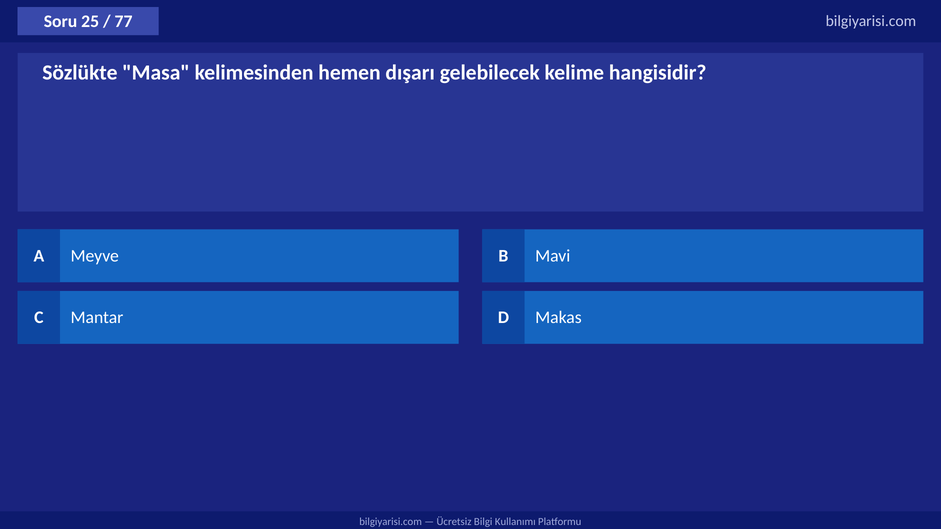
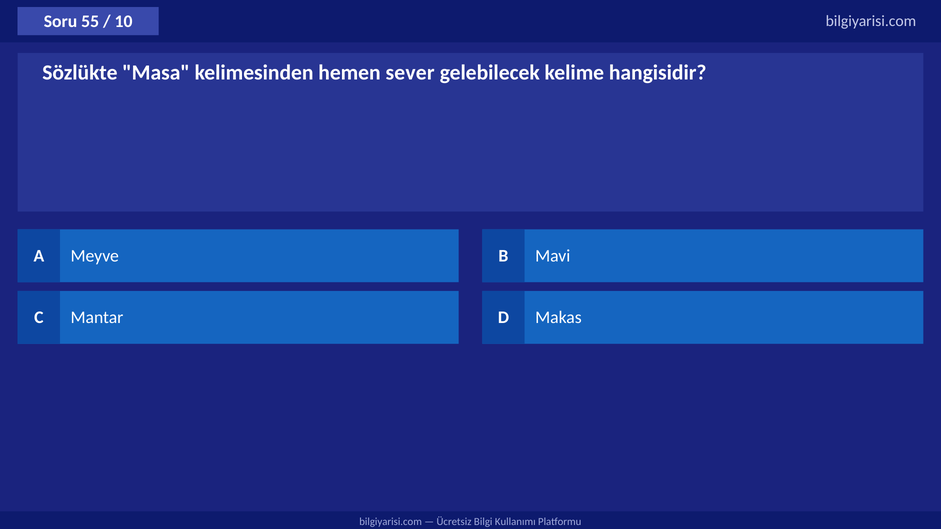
25: 25 -> 55 (90, 22)
77: 77 -> 10 (124, 22)
dışarı: dışarı -> sever (410, 72)
